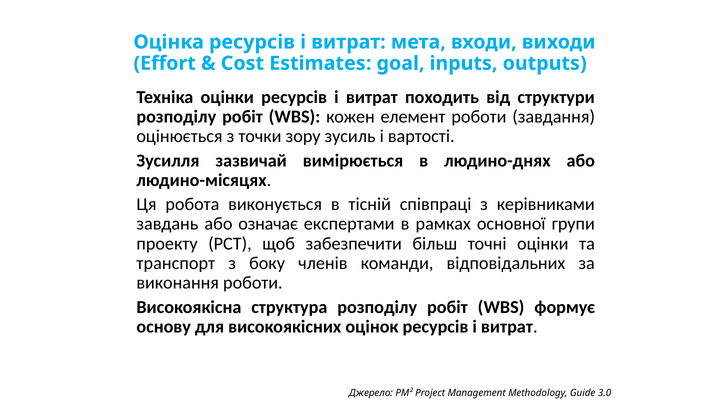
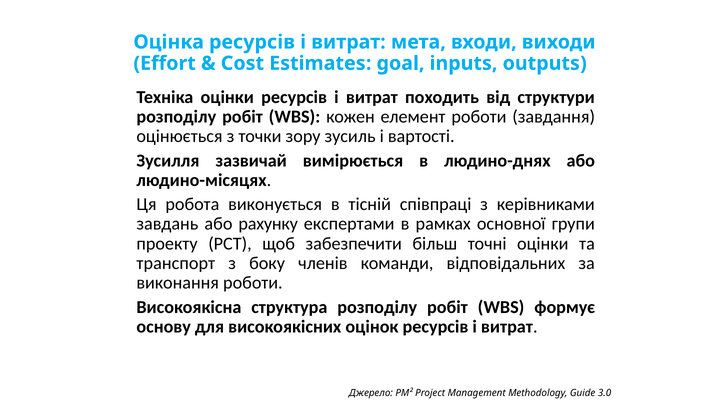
означає: означає -> рахунку (268, 224)
